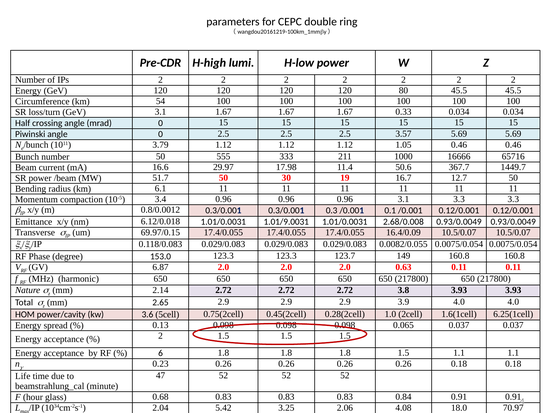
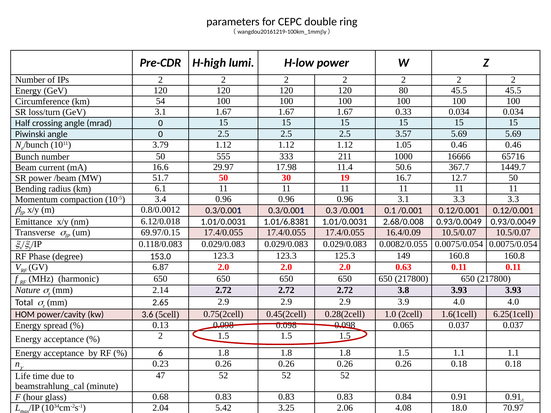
1.01/9.0031: 1.01/9.0031 -> 1.01/6.8381 (286, 222)
123.7: 123.7 -> 125.3 (345, 256)
